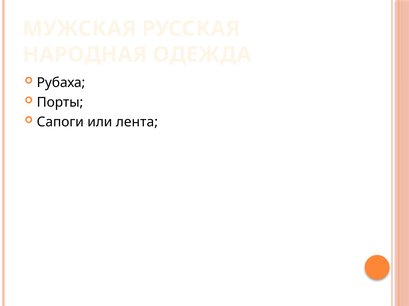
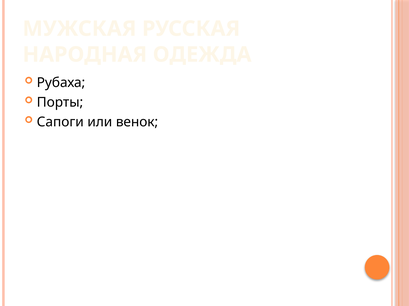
лента: лента -> венок (137, 122)
